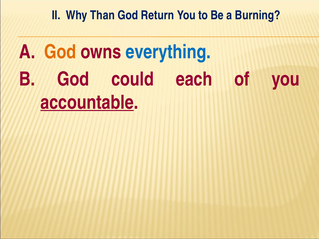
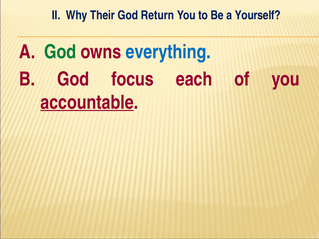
Than: Than -> Their (103, 15)
Burning: Burning -> Yourself (258, 15)
God colour: orange -> green (60, 52)
could: could -> focus (133, 79)
